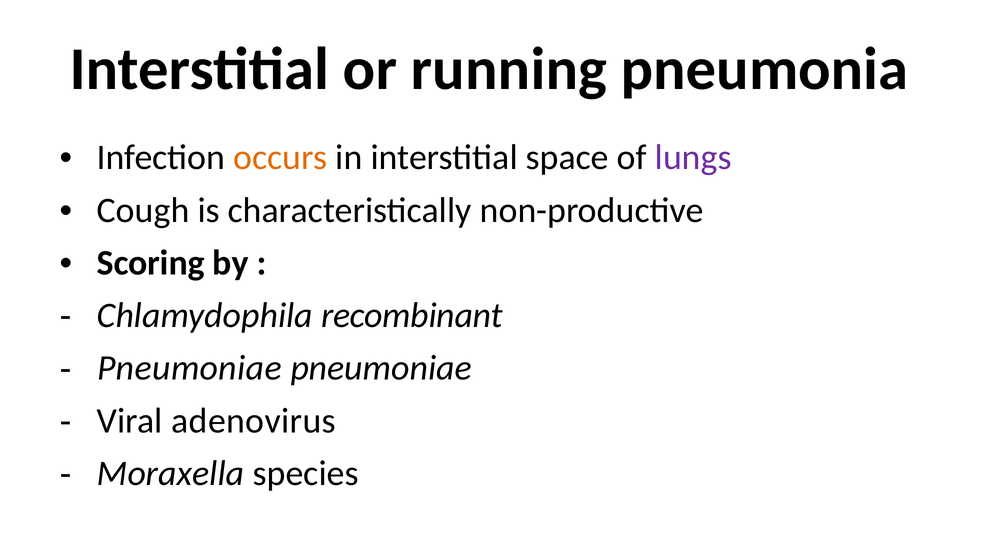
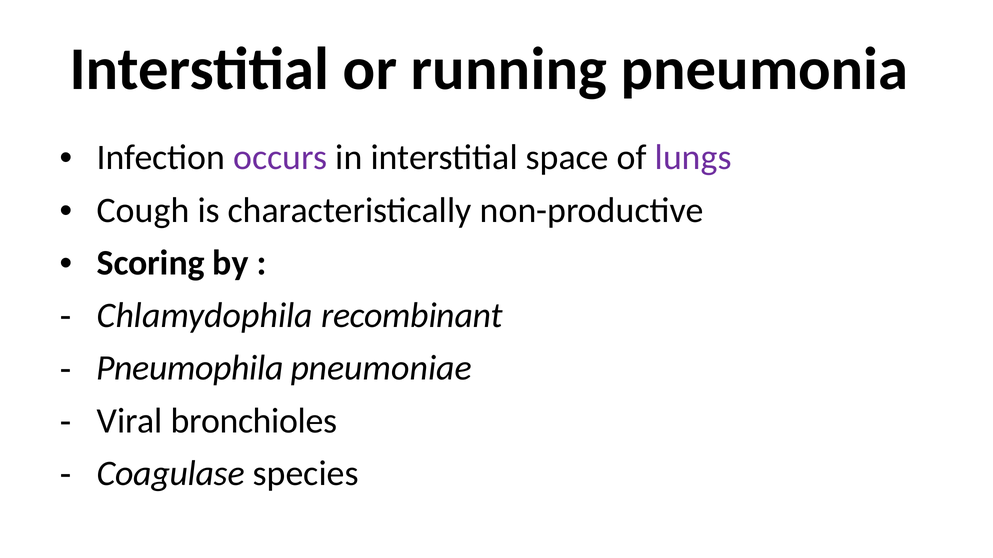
occurs colour: orange -> purple (280, 158)
Pneumoniae: Pneumoniae -> Pneumophila (190, 369)
adenovirus: adenovirus -> bronchioles (254, 421)
Moraxella: Moraxella -> Coagulase (171, 474)
